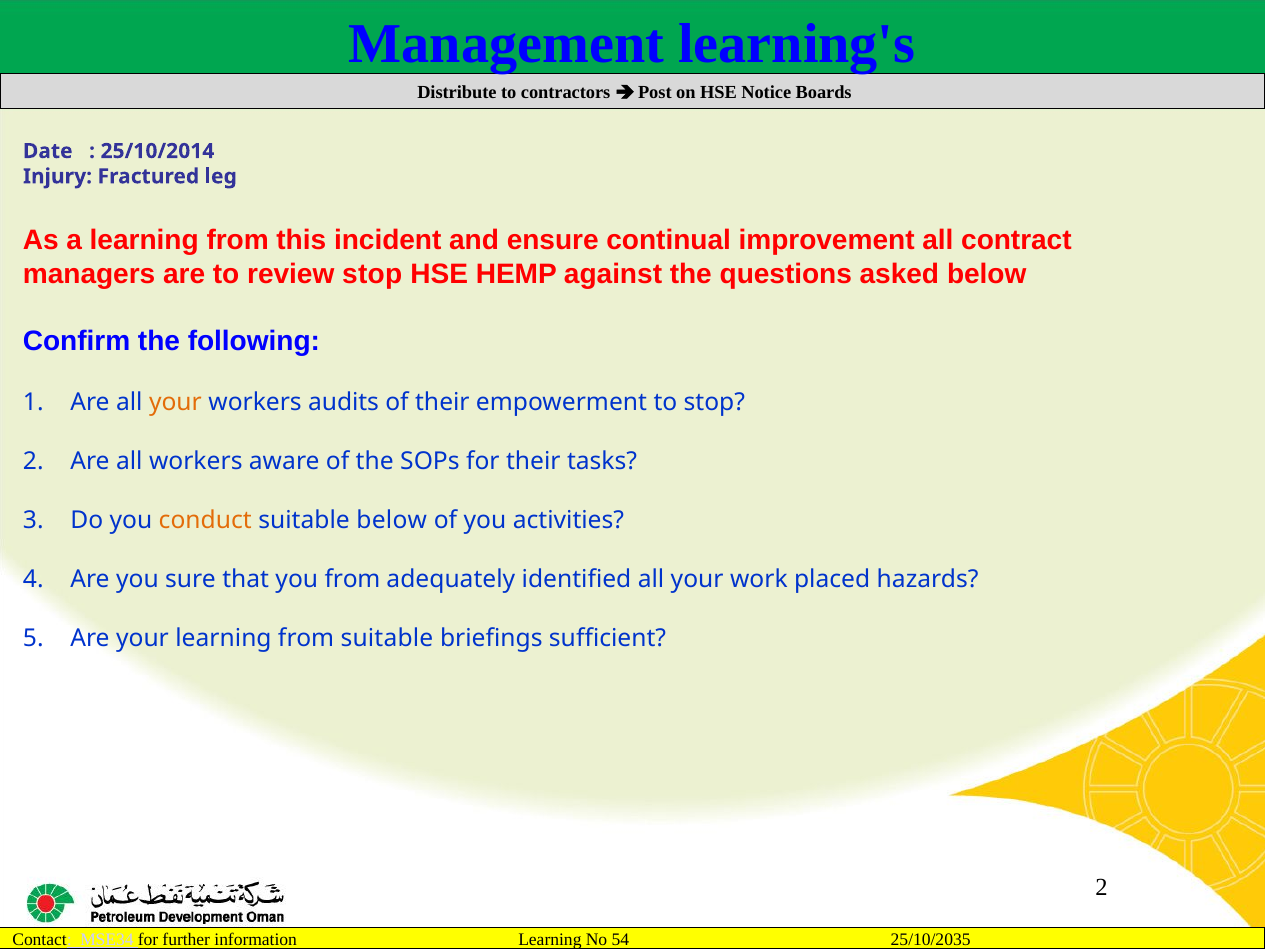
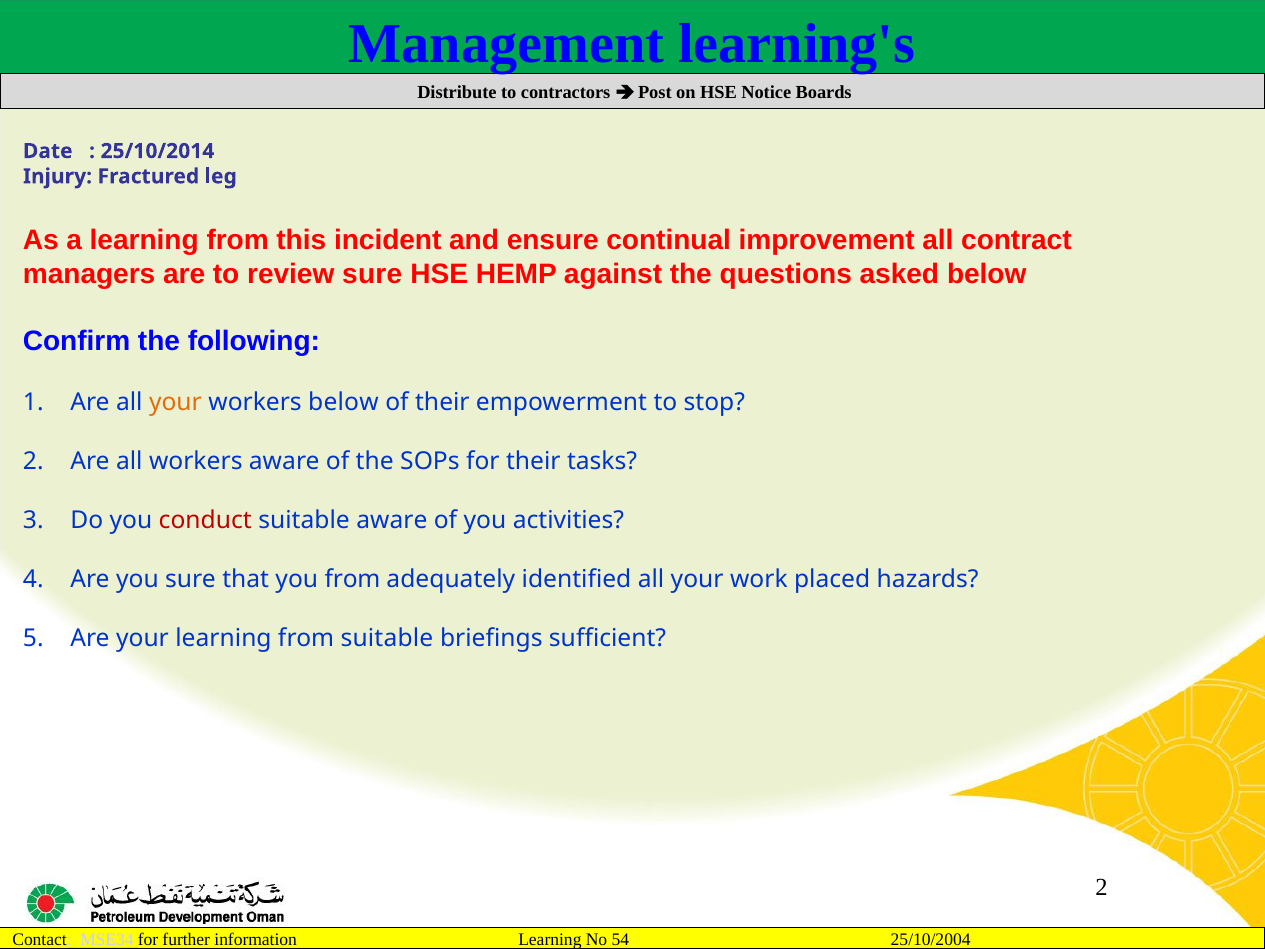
review stop: stop -> sure (372, 274)
workers audits: audits -> below (343, 402)
conduct colour: orange -> red (205, 520)
suitable below: below -> aware (392, 520)
25/10/2035: 25/10/2035 -> 25/10/2004 (931, 939)
